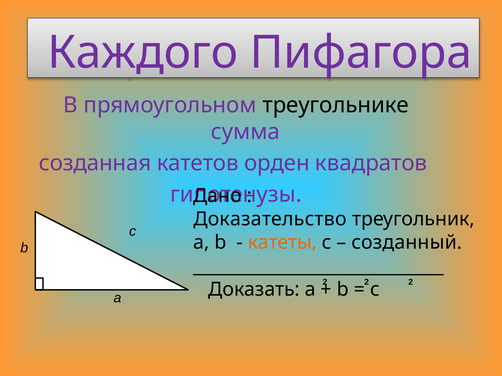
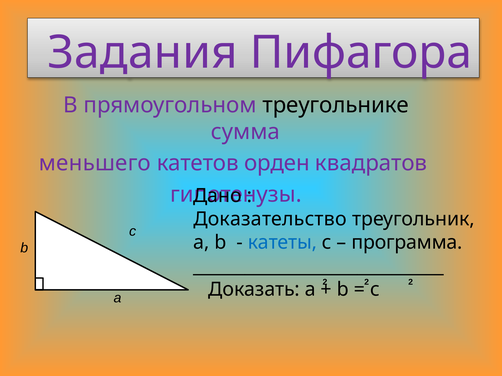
Каждого: Каждого -> Задания (143, 53)
созданная: созданная -> меньшего (95, 163)
катеты colour: orange -> blue (282, 243)
созданный: созданный -> программа (407, 243)
